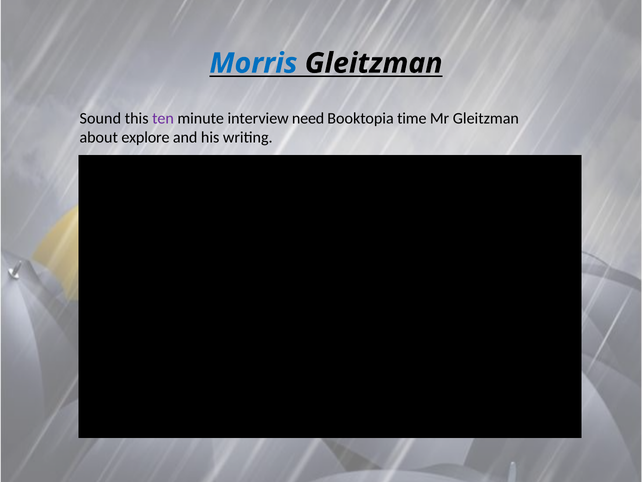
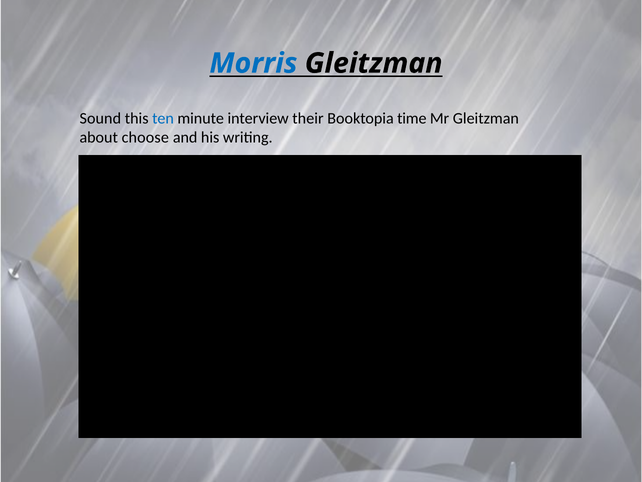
ten colour: purple -> blue (163, 118)
need: need -> their (308, 118)
explore: explore -> choose (145, 137)
